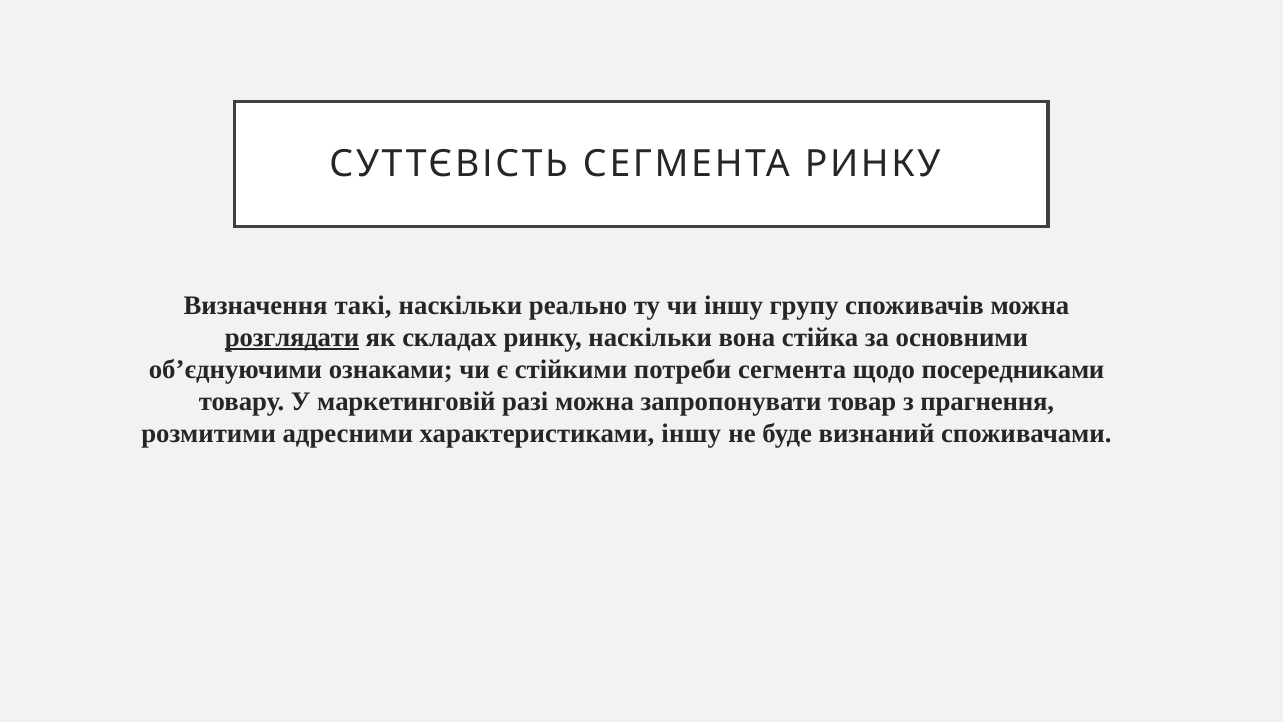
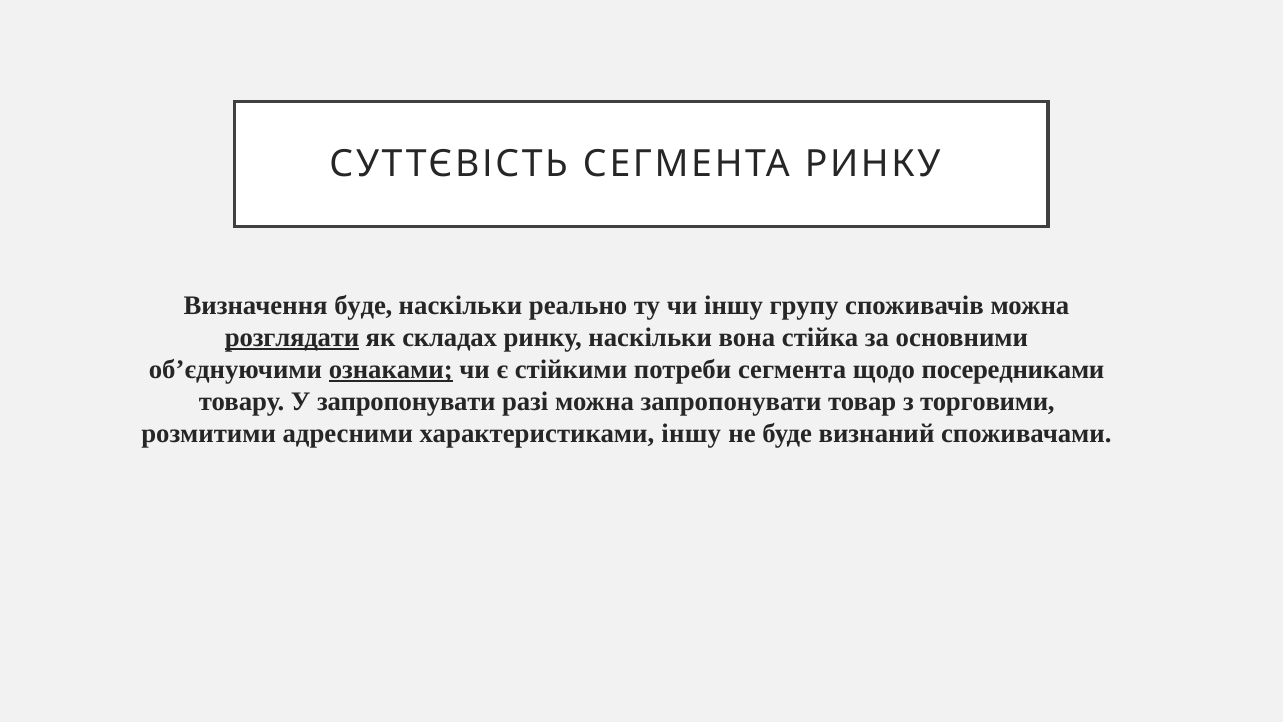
Визначення такі: такі -> буде (363, 305)
ознаками underline: none -> present (391, 370)
У маркетинговій: маркетинговій -> запропонувати (406, 402)
прагнення: прагнення -> торговими (987, 402)
